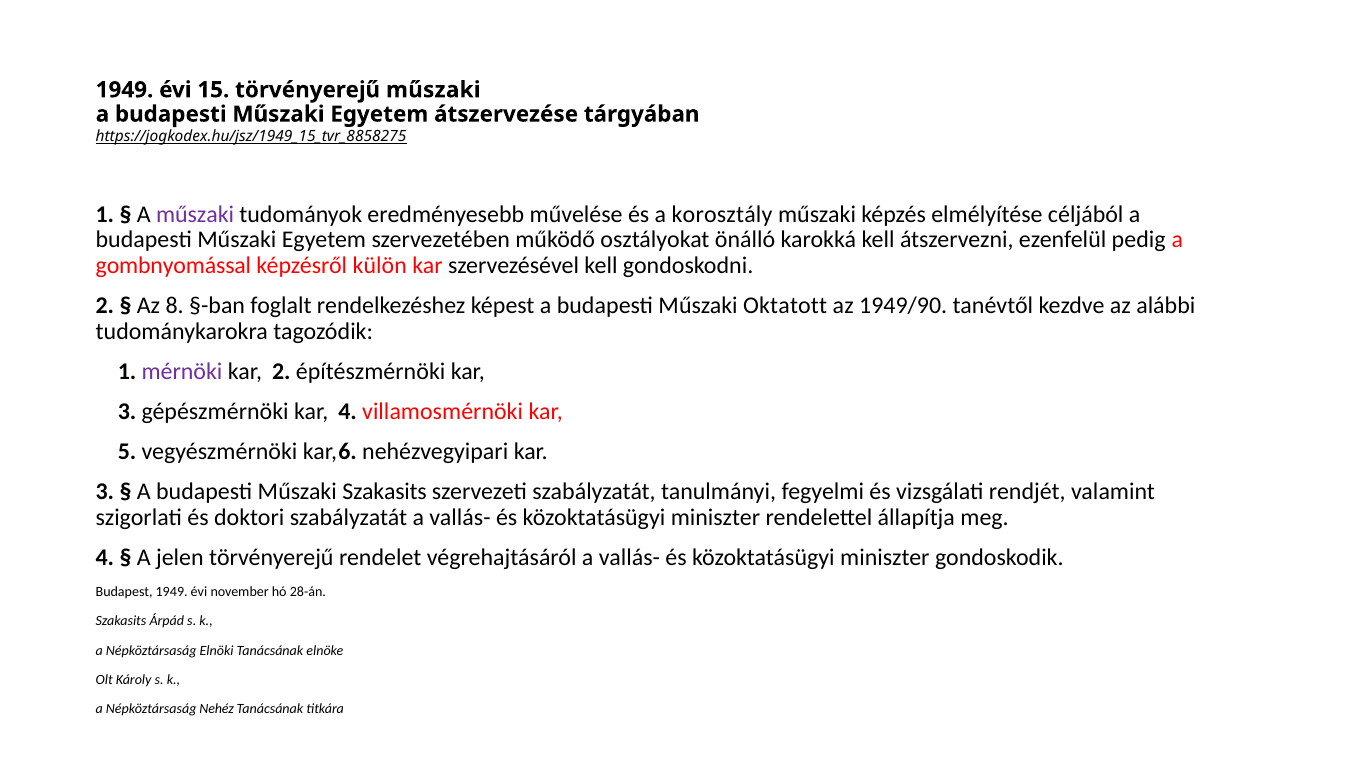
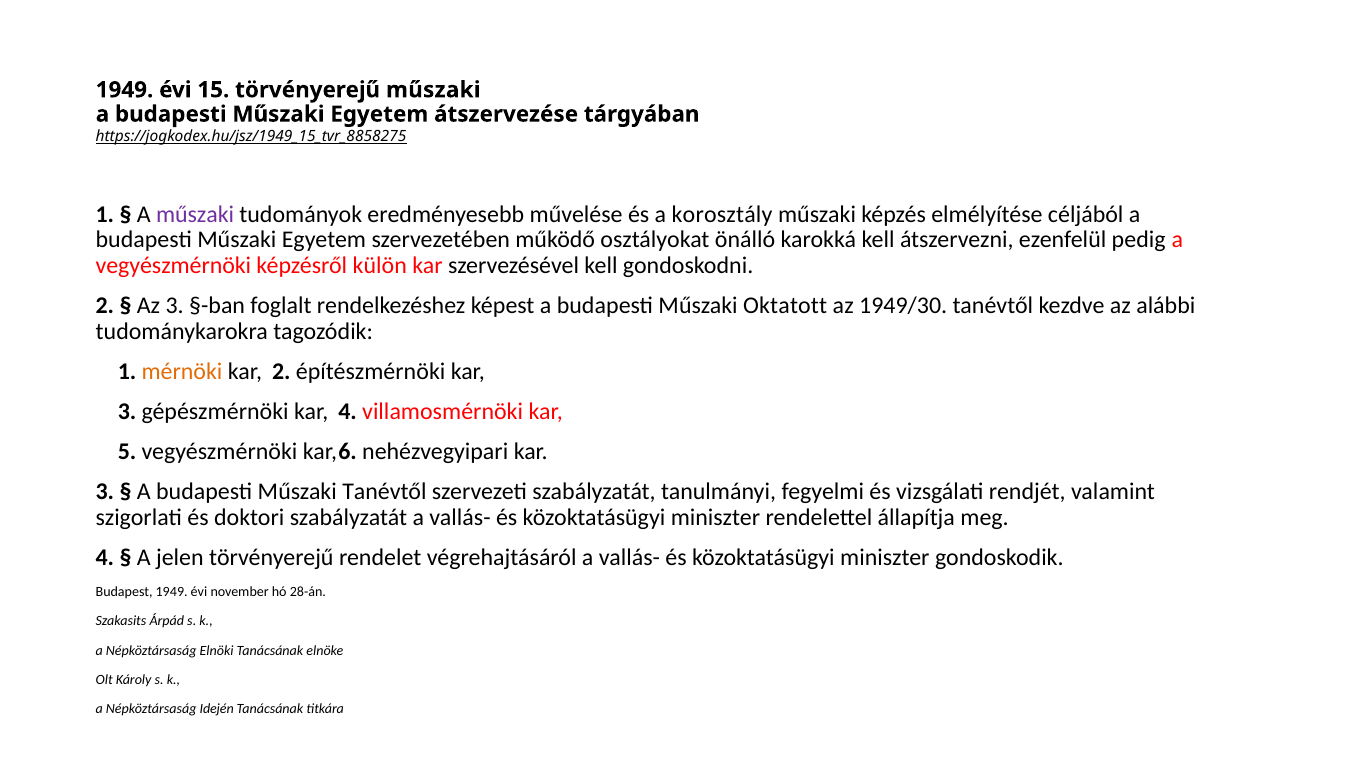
gombnyomással: gombnyomással -> vegyészmérnöki (173, 266)
Az 8: 8 -> 3 (175, 306)
1949/90: 1949/90 -> 1949/30 (903, 306)
mérnöki colour: purple -> orange (182, 372)
Műszaki Szakasits: Szakasits -> Tanévtől (384, 491)
Nehéz: Nehéz -> Idején (217, 709)
